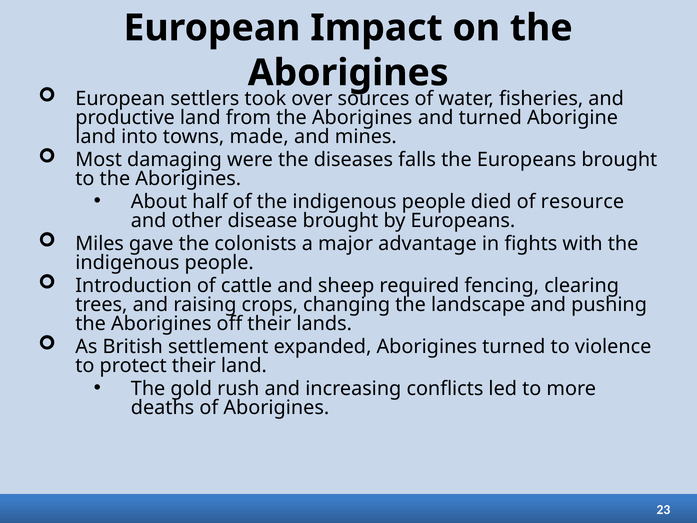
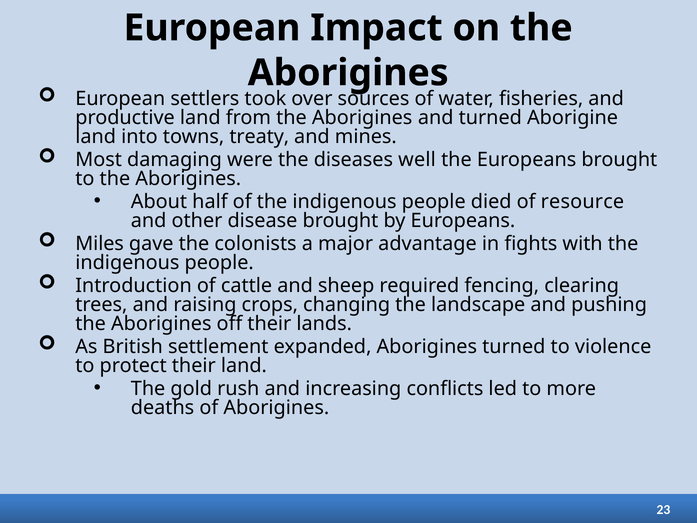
made: made -> treaty (259, 137)
falls: falls -> well (417, 160)
